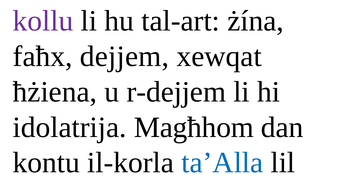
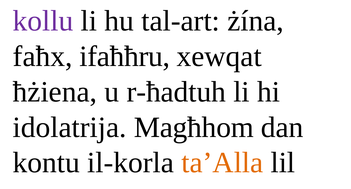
dejjem: dejjem -> ifaħħru (125, 56)
r-dejjem: r-dejjem -> r-ħadtuh (176, 92)
ta’Alla colour: blue -> orange (222, 163)
